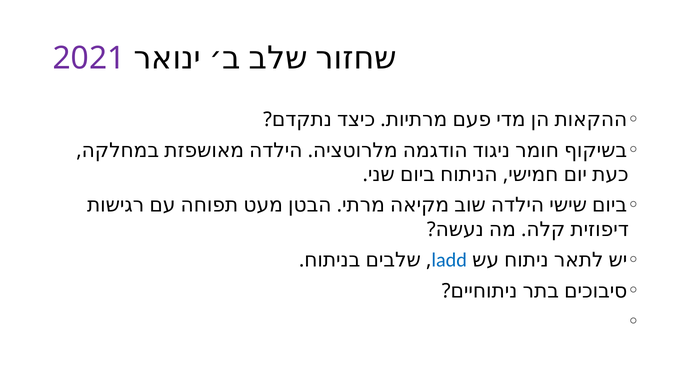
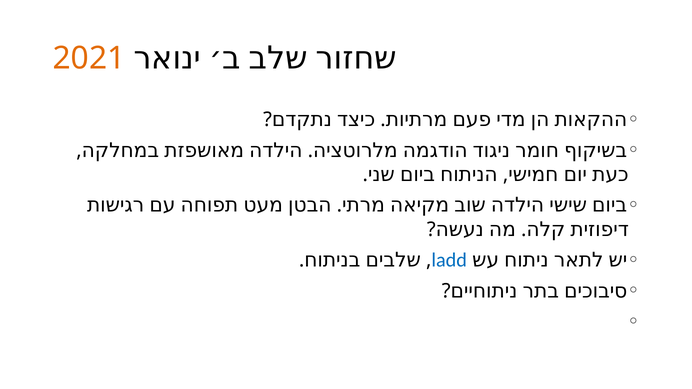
2021 colour: purple -> orange (89, 58)
